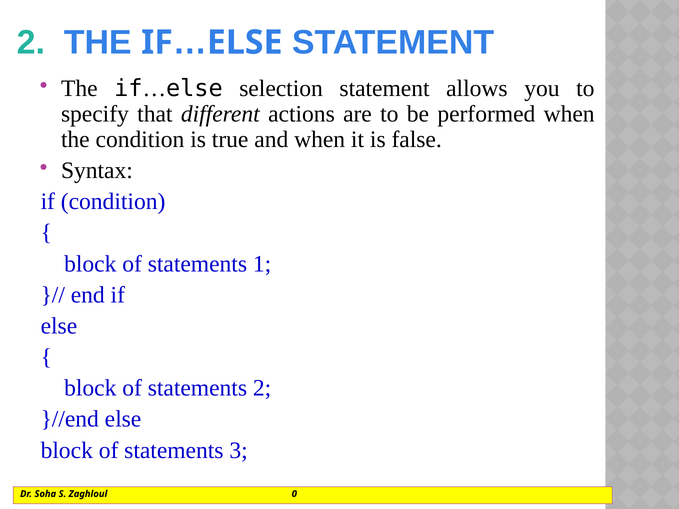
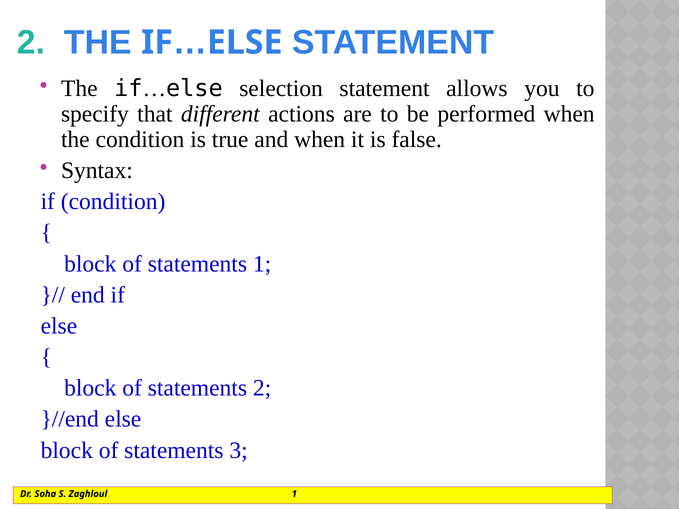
Zaghloul 0: 0 -> 1 (294, 494)
